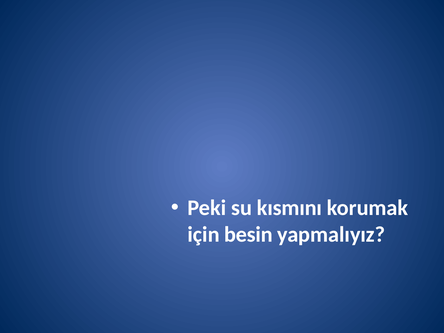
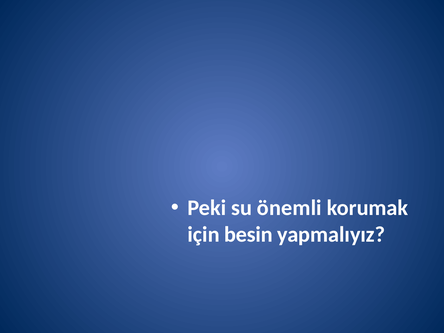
kısmını: kısmını -> önemli (289, 208)
